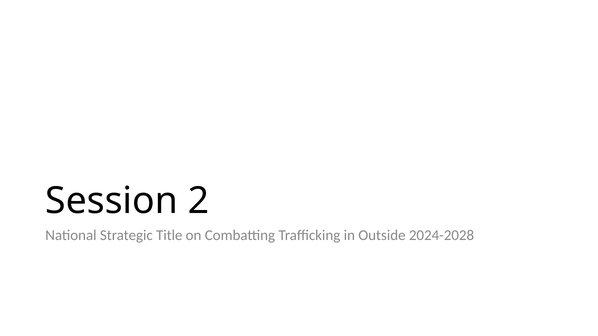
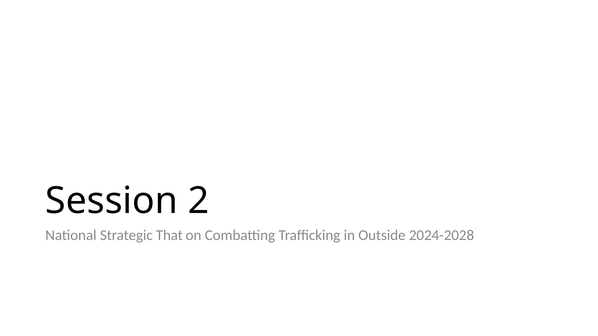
Title: Title -> That (169, 235)
